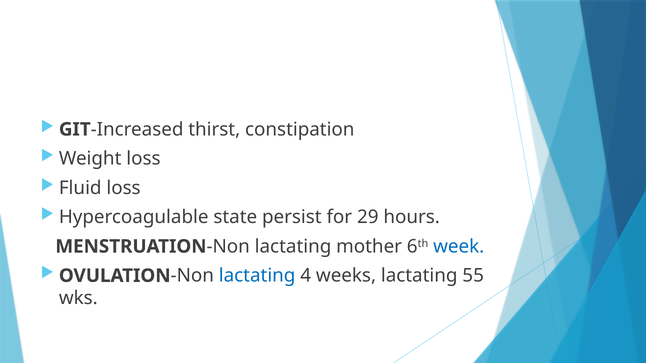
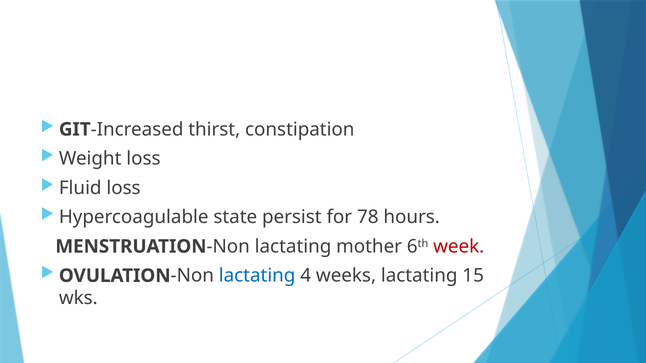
29: 29 -> 78 (368, 217)
week colour: blue -> red (459, 247)
55: 55 -> 15 (473, 276)
